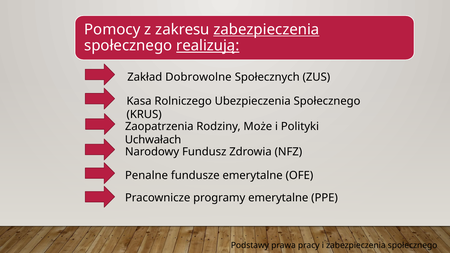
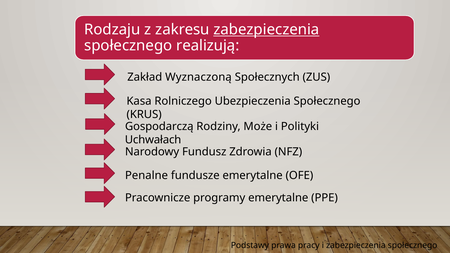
Pomocy: Pomocy -> Rodzaju (112, 30)
realizują underline: present -> none (208, 46)
Dobrowolne: Dobrowolne -> Wyznaczoną (198, 77)
Zaopatrzenia: Zaopatrzenia -> Gospodarczą (159, 126)
